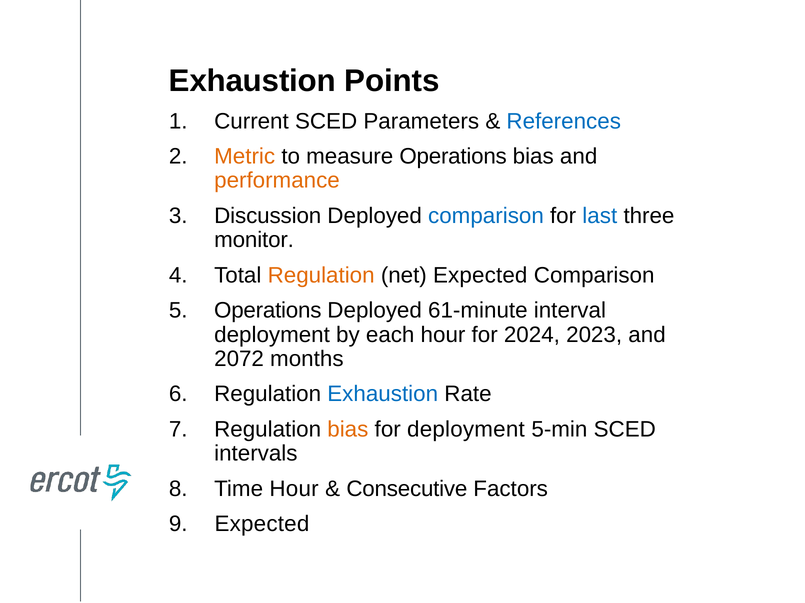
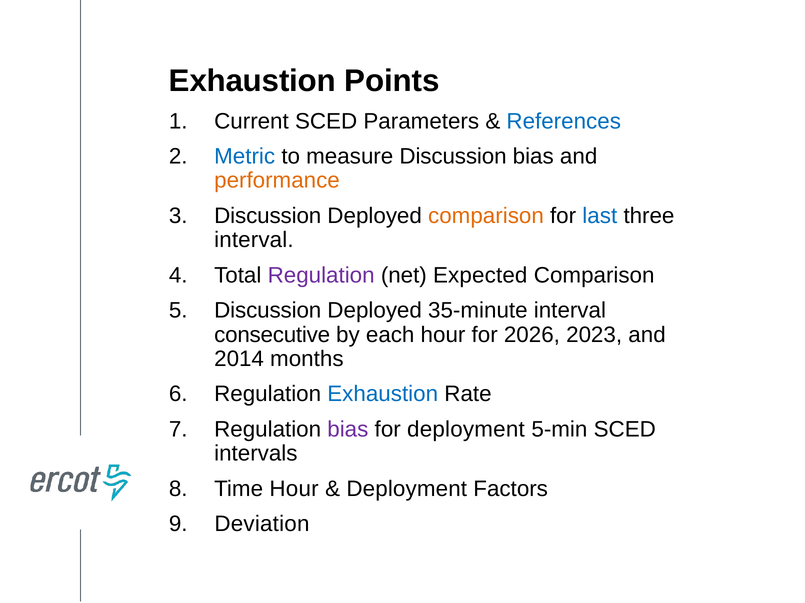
Metric colour: orange -> blue (245, 157)
measure Operations: Operations -> Discussion (453, 157)
comparison colour: blue -> orange (486, 216)
monitor: monitor -> interval (254, 240)
Regulation colour: orange -> purple (321, 276)
Operations: Operations -> Discussion (268, 311)
61-minute: 61-minute -> 35-minute (478, 311)
deployment: deployment -> consecutive (272, 335)
2024: 2024 -> 2026 (532, 335)
2072: 2072 -> 2014 (239, 359)
bias colour: orange -> purple (348, 430)
Consecutive: Consecutive -> Deployment (407, 489)
Expected: Expected -> Deviation (262, 525)
